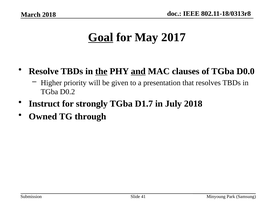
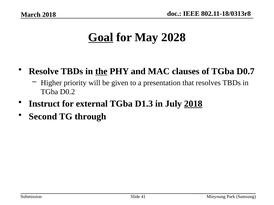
2017: 2017 -> 2028 (174, 37)
and underline: present -> none (138, 71)
D0.0: D0.0 -> D0.7 (246, 71)
strongly: strongly -> external (92, 104)
D1.7: D1.7 -> D1.3 (144, 104)
2018 underline: none -> present (193, 104)
Owned: Owned -> Second (43, 117)
